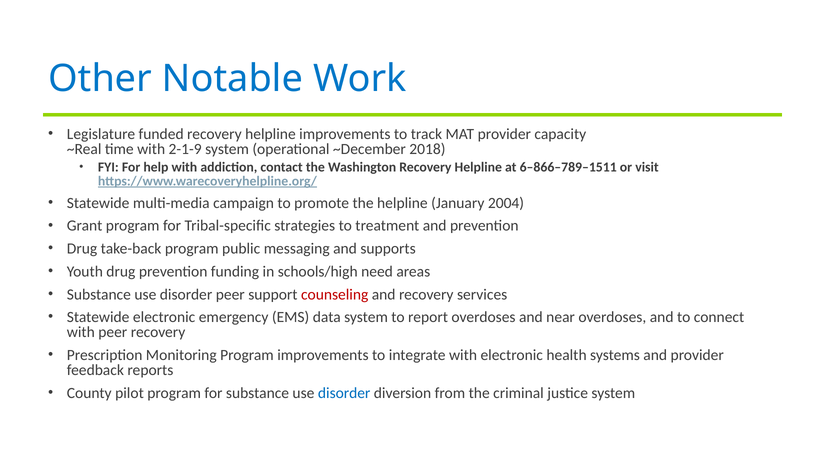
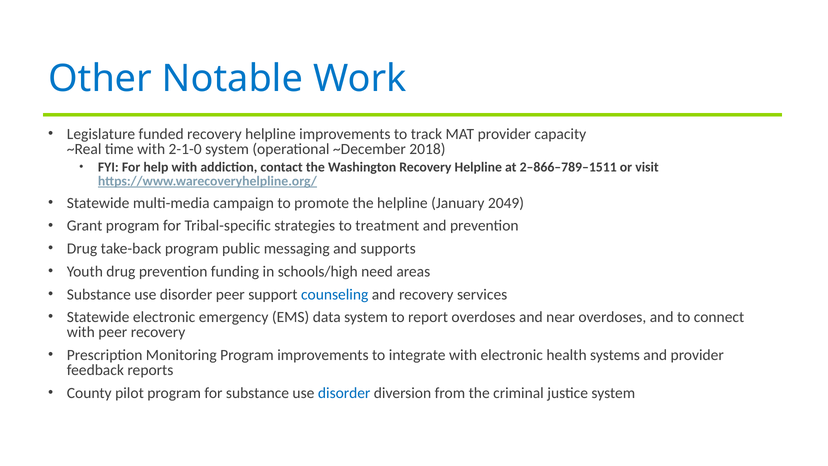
2-1-9: 2-1-9 -> 2-1-0 (185, 149)
6–866–789–1511: 6–866–789–1511 -> 2–866–789–1511 (568, 167)
2004: 2004 -> 2049 (506, 203)
counseling colour: red -> blue (335, 294)
